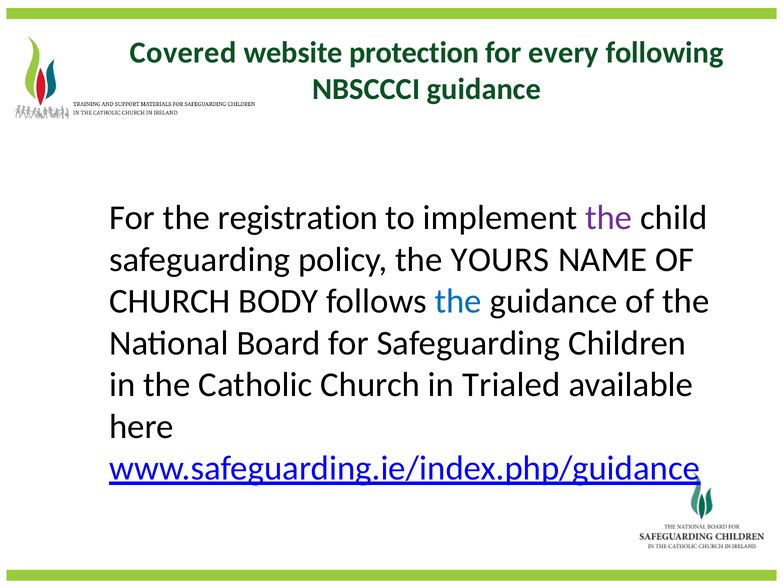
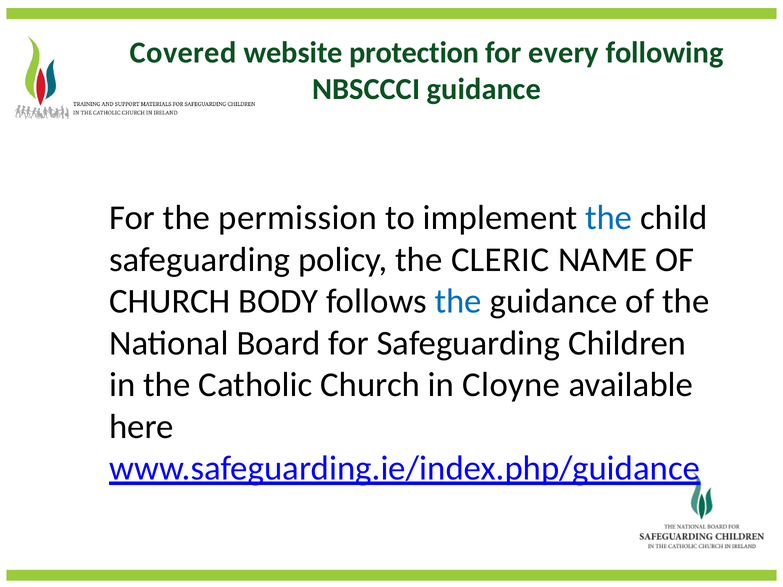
registration: registration -> permission (298, 218)
the colour: purple -> blue (609, 218)
YOURS: YOURS -> CLERIC (500, 260)
Trialed: Trialed -> Cloyne (511, 385)
